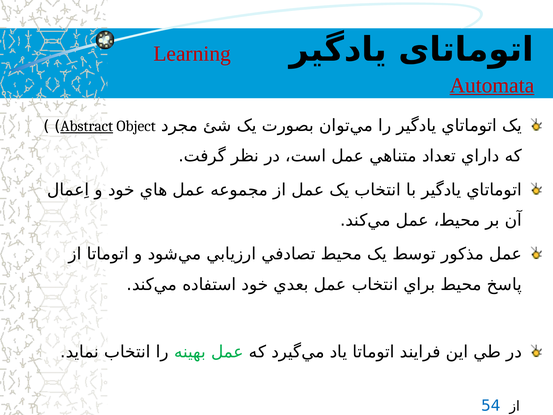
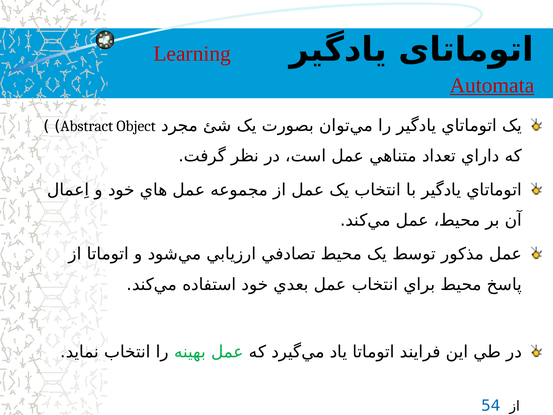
Abstract underline: present -> none (87, 126)
